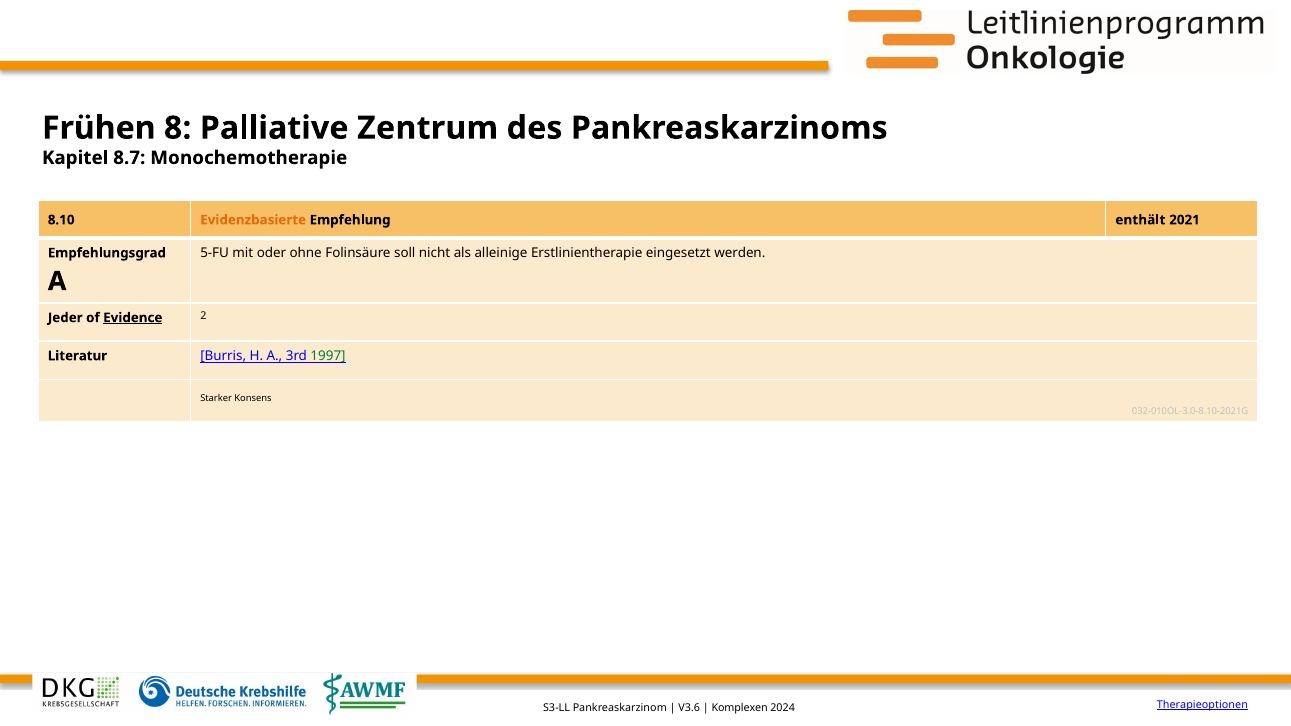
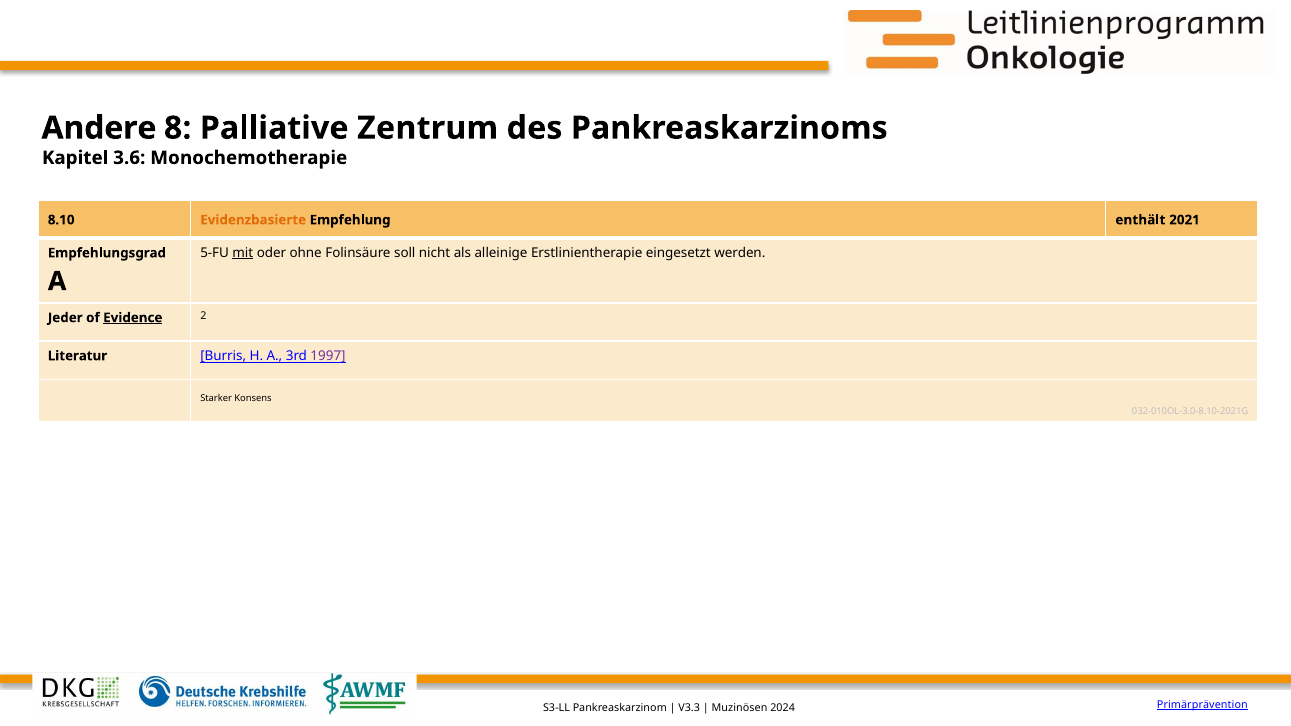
Frühen: Frühen -> Andere (99, 128)
8.7: 8.7 -> 3.6 (129, 158)
mit underline: none -> present (243, 253)
1997 colour: green -> purple (328, 356)
V3.6: V3.6 -> V3.3 (689, 708)
Komplexen: Komplexen -> Muzinösen (740, 708)
Therapieoptionen: Therapieoptionen -> Primärprävention (1202, 705)
